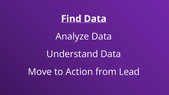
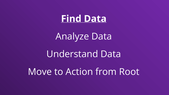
Lead: Lead -> Root (129, 72)
